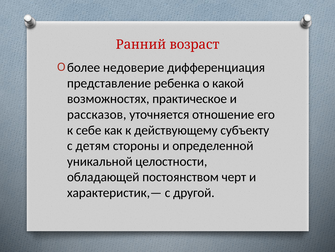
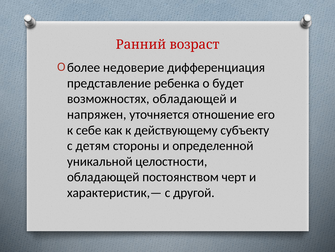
какой: какой -> будет (228, 83)
возможностях практическое: практическое -> обладающей (190, 99)
рассказов: рассказов -> напряжен (97, 114)
